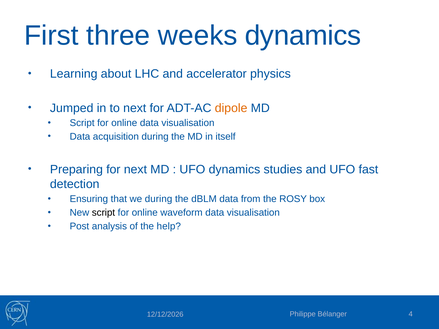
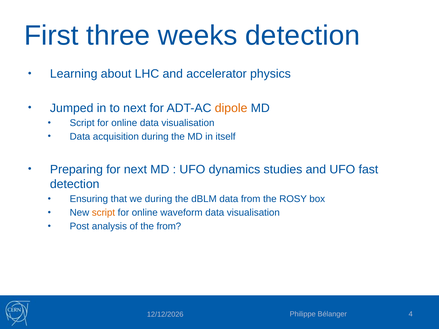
weeks dynamics: dynamics -> detection (303, 36)
script colour: black -> orange (103, 213)
the help: help -> from (169, 226)
